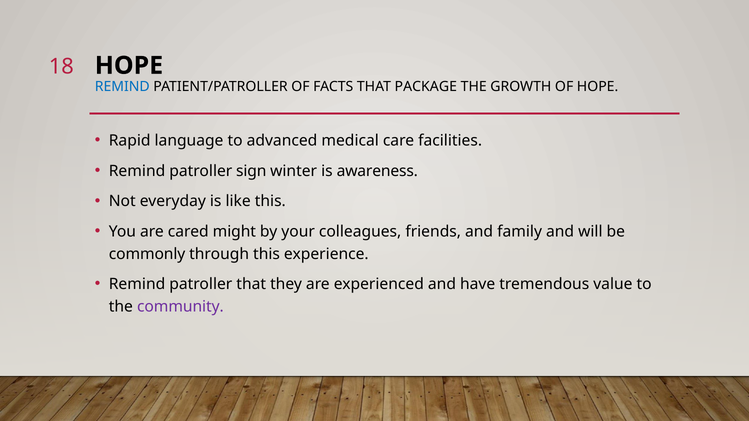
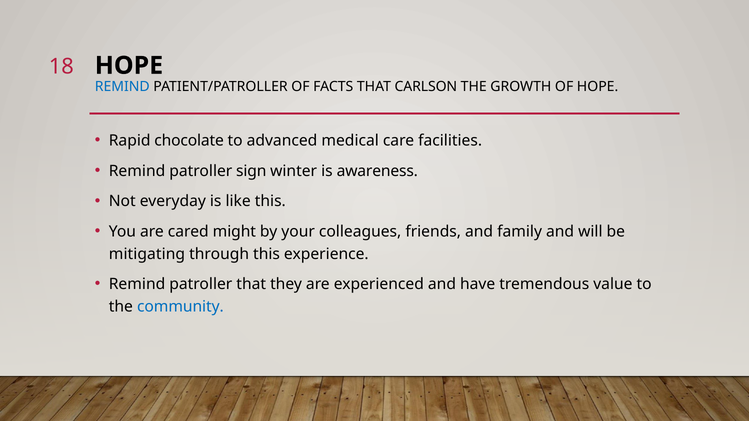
PACKAGE: PACKAGE -> CARLSON (426, 87)
language: language -> chocolate (189, 141)
commonly: commonly -> mitigating (147, 254)
community colour: purple -> blue (180, 307)
